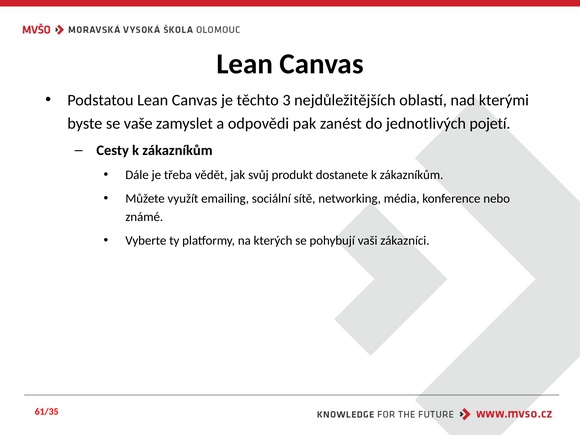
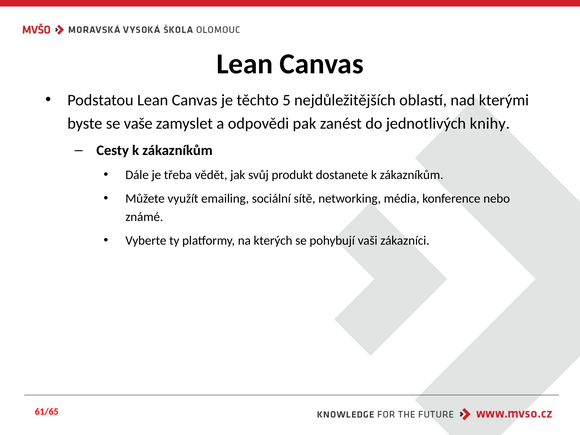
3: 3 -> 5 (287, 100)
pojetí: pojetí -> knihy (490, 123)
61/35: 61/35 -> 61/65 (47, 412)
